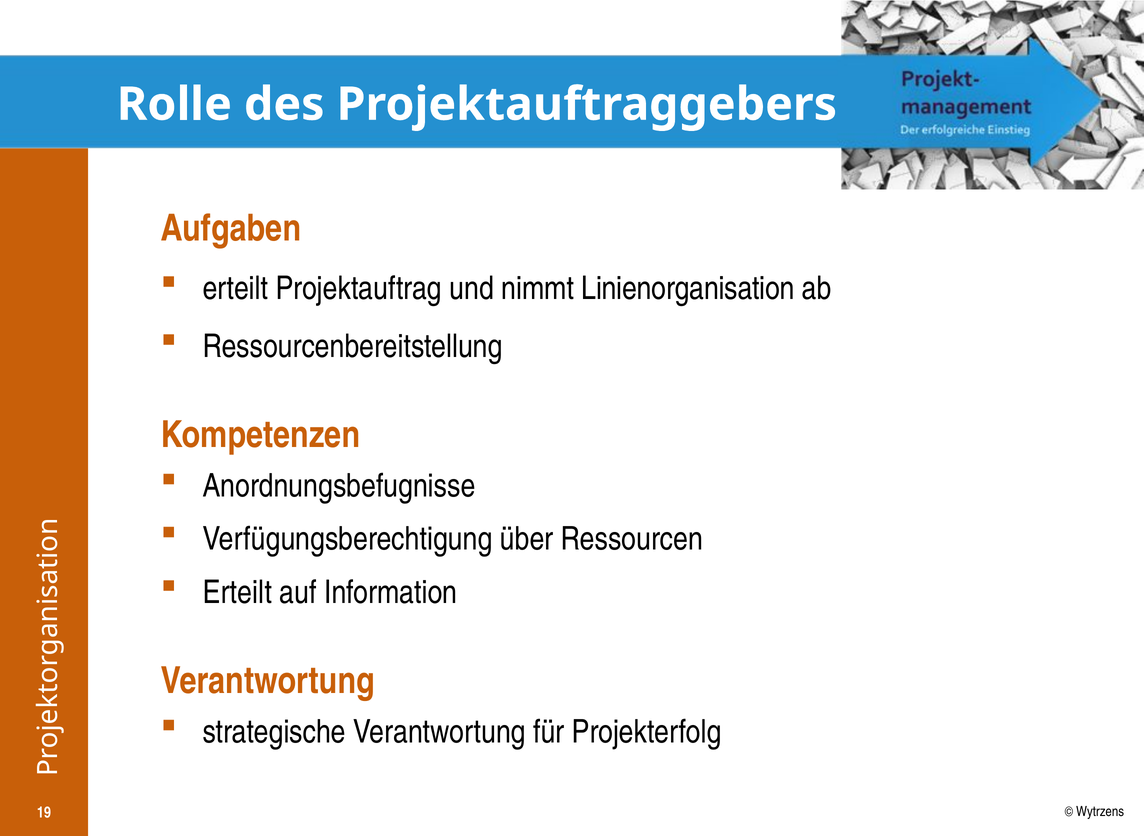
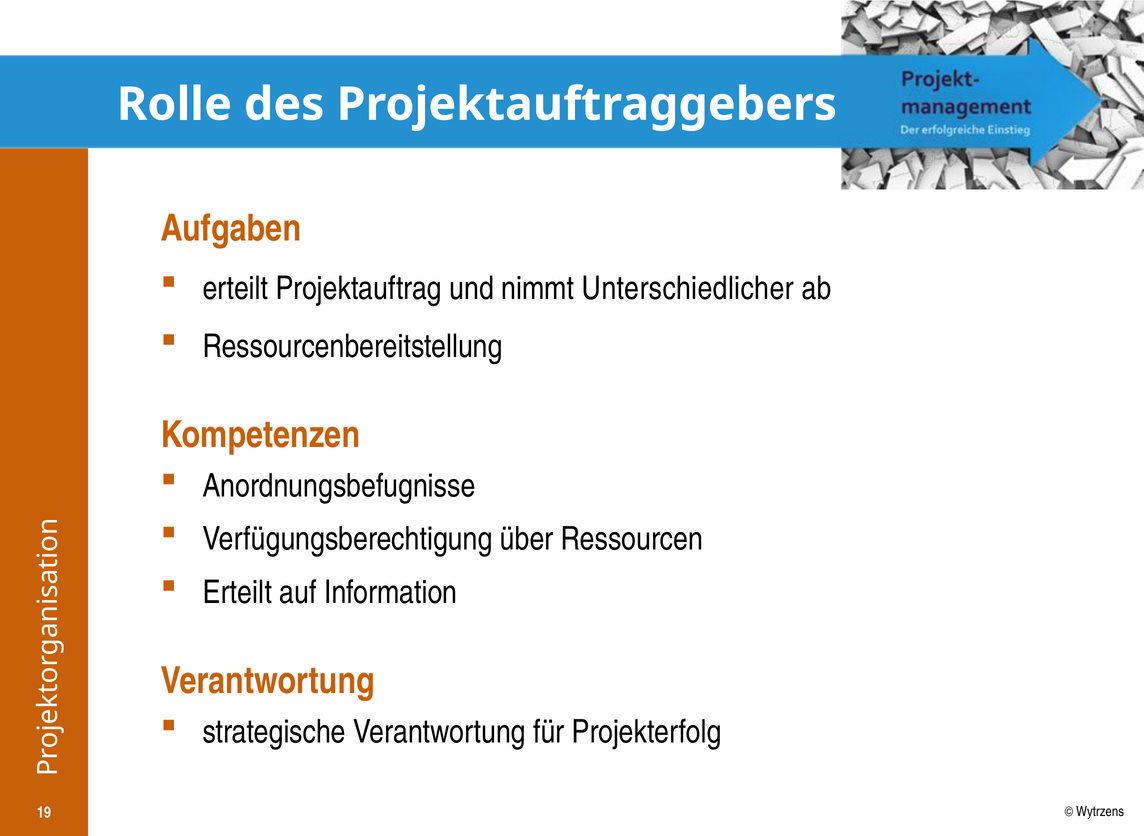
Linienorganisation: Linienorganisation -> Unterschiedlicher (688, 289)
